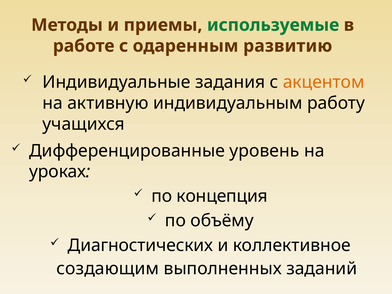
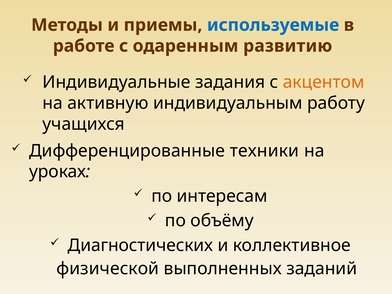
используемые colour: green -> blue (273, 25)
уровень: уровень -> техники (264, 151)
концепция: концепция -> интересам (222, 196)
создающим: создающим -> физической (108, 269)
